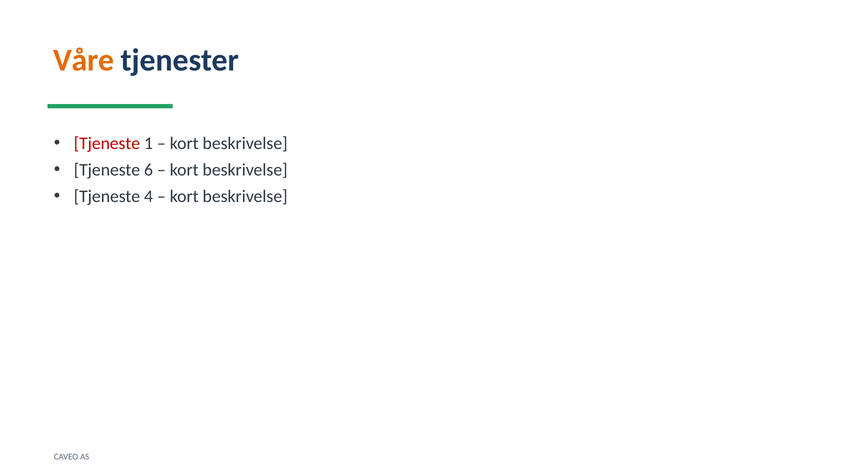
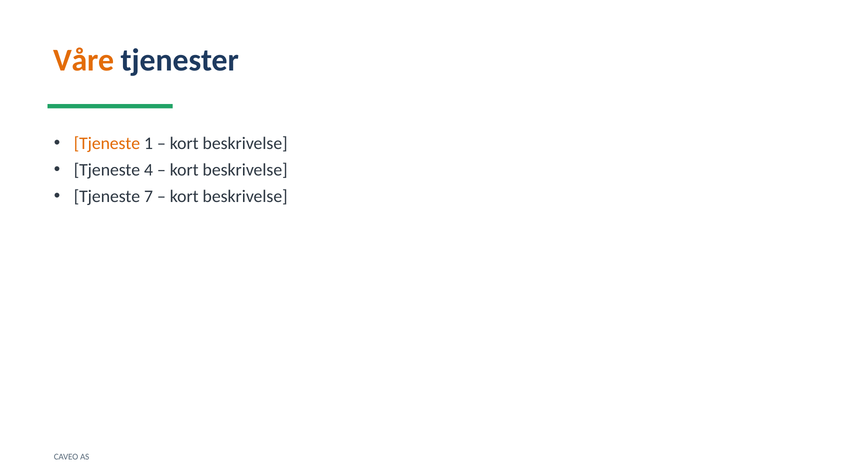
Tjeneste colour: red -> orange (107, 143)
6: 6 -> 4 (148, 170)
4: 4 -> 7 (148, 196)
